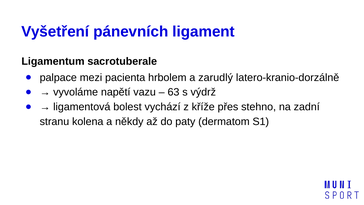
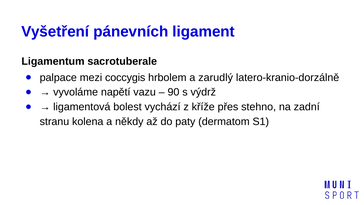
pacienta: pacienta -> coccygis (125, 77)
63: 63 -> 90 (173, 92)
